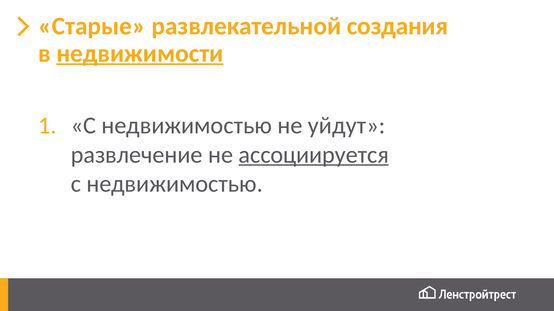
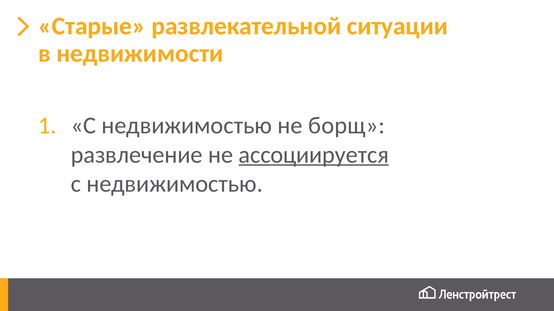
создания: создания -> ситуации (397, 26)
недвижимости underline: present -> none (140, 53)
уйдут: уйдут -> борщ (347, 126)
